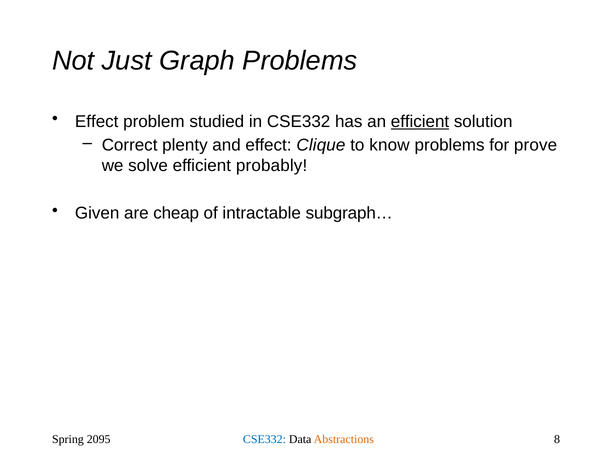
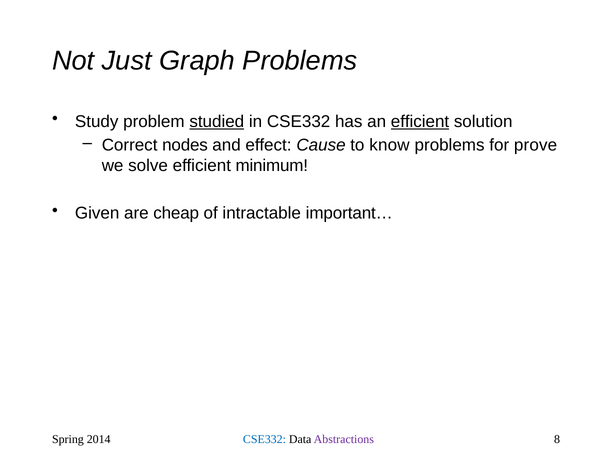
Effect: Effect -> Study (97, 122)
studied underline: none -> present (217, 122)
plenty: plenty -> nodes (185, 145)
Clique: Clique -> Cause (321, 145)
probably: probably -> minimum (272, 166)
subgraph…: subgraph… -> important… (349, 213)
2095: 2095 -> 2014 (99, 439)
Abstractions colour: orange -> purple (344, 439)
